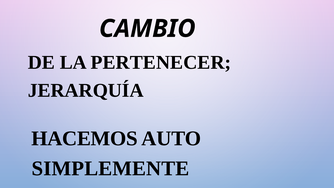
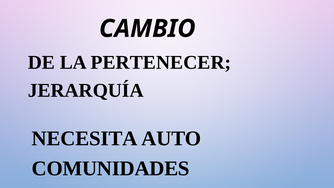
HACEMOS: HACEMOS -> NECESITA (85, 138)
SIMPLEMENTE: SIMPLEMENTE -> COMUNIDADES (111, 168)
